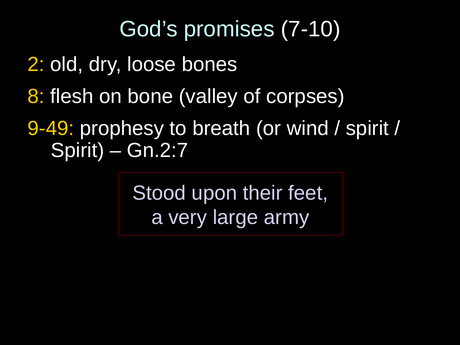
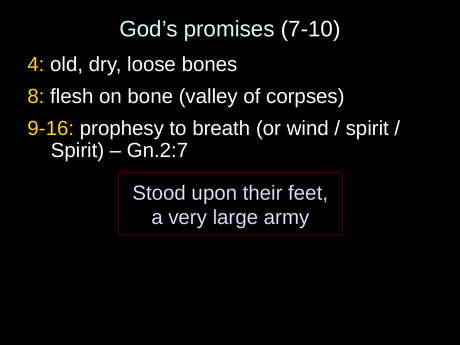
2: 2 -> 4 (36, 65)
9-49: 9-49 -> 9-16 (51, 128)
